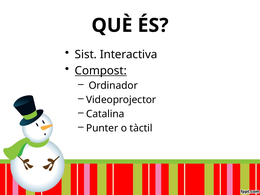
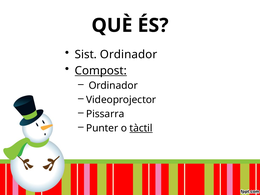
Sist Interactiva: Interactiva -> Ordinador (129, 55)
Catalina: Catalina -> Pissarra (105, 114)
tàctil underline: none -> present (141, 128)
